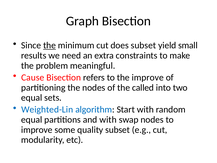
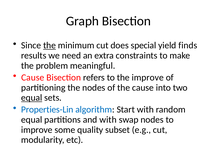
does subset: subset -> special (143, 45)
small: small -> finds (188, 45)
the called: called -> cause (143, 87)
equal underline: none -> present (32, 98)
Weighted-Lin: Weighted-Lin -> Properties-Lin (47, 109)
